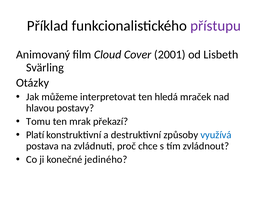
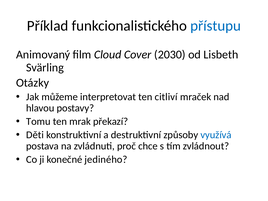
přístupu colour: purple -> blue (216, 26)
2001: 2001 -> 2030 (170, 55)
hledá: hledá -> citliví (166, 97)
Platí: Platí -> Děti (35, 135)
